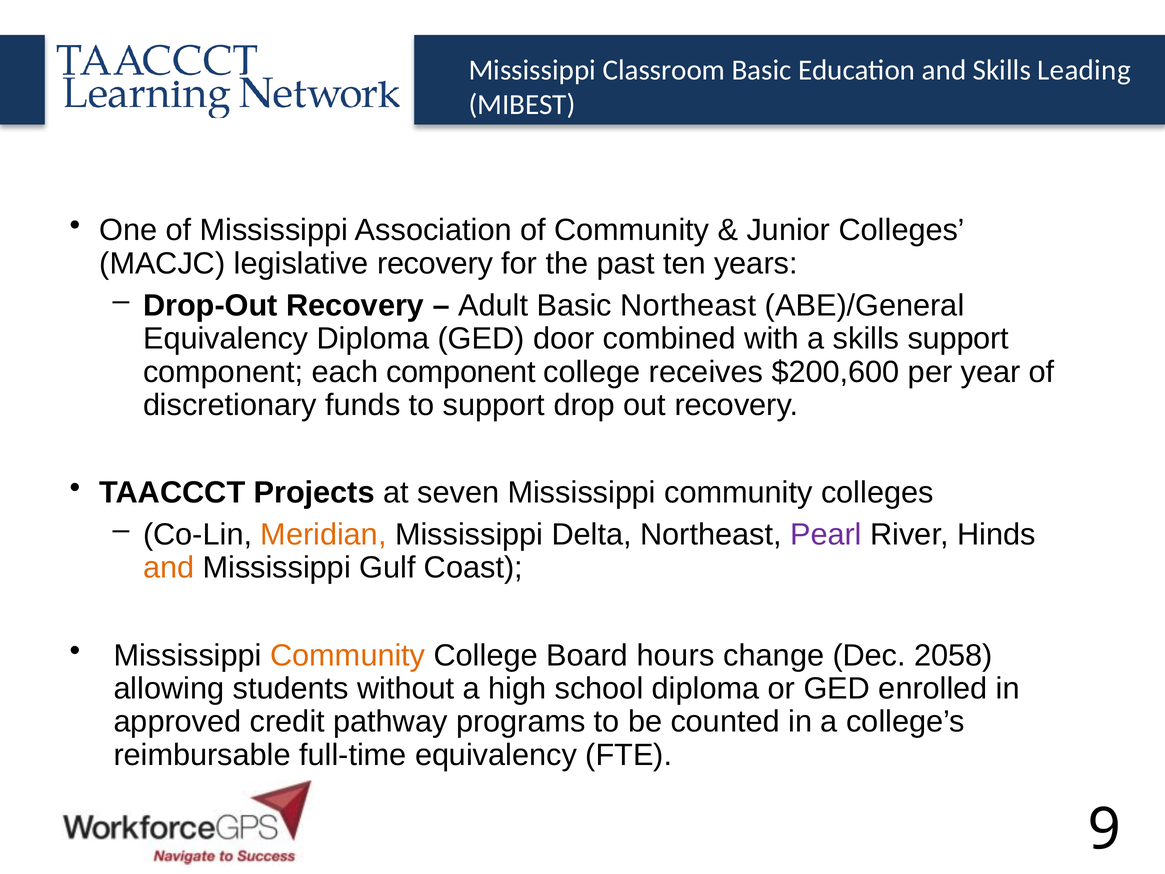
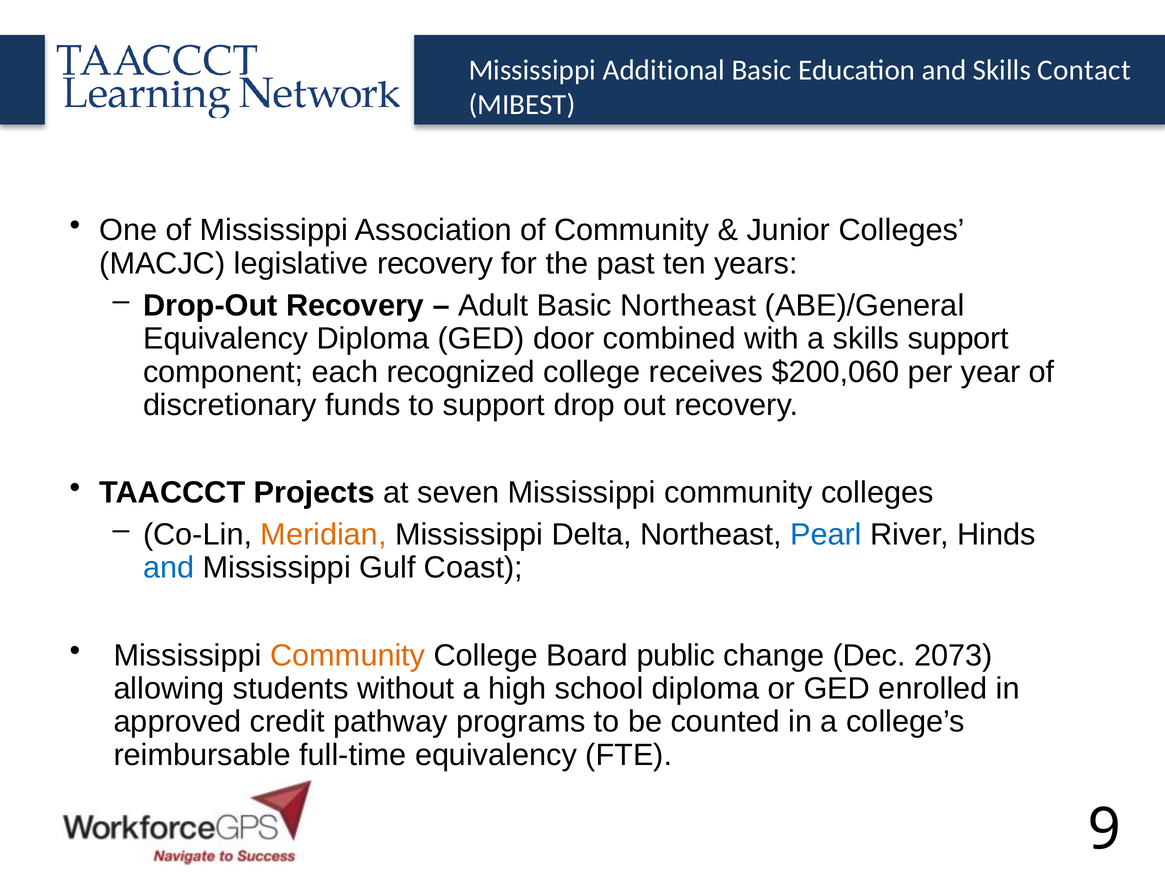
Classroom: Classroom -> Additional (664, 70)
Leading: Leading -> Contact (1084, 70)
each component: component -> recognized (461, 372)
$200,600: $200,600 -> $200,060 (836, 372)
Pearl colour: purple -> blue (826, 534)
and colour: orange -> blue (169, 568)
hours: hours -> public (676, 655)
2058: 2058 -> 2073 (953, 655)
